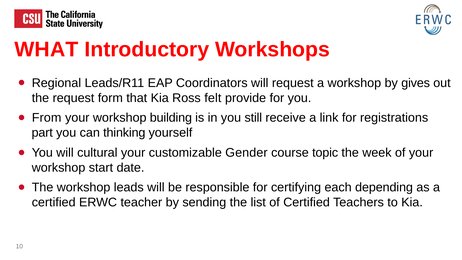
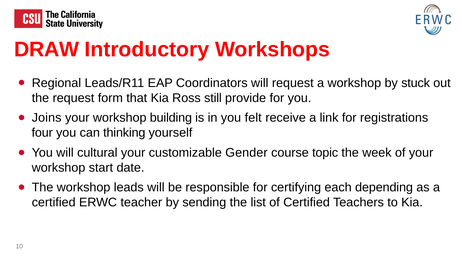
WHAT: WHAT -> DRAW (47, 49)
gives: gives -> stuck (416, 83)
felt: felt -> still (213, 98)
From: From -> Joins (47, 118)
still: still -> felt (253, 118)
part: part -> four (42, 133)
